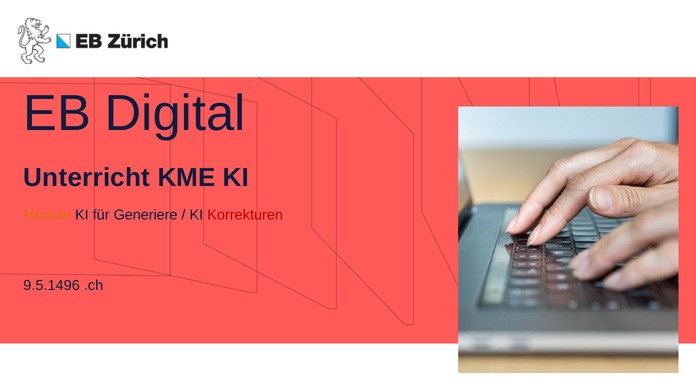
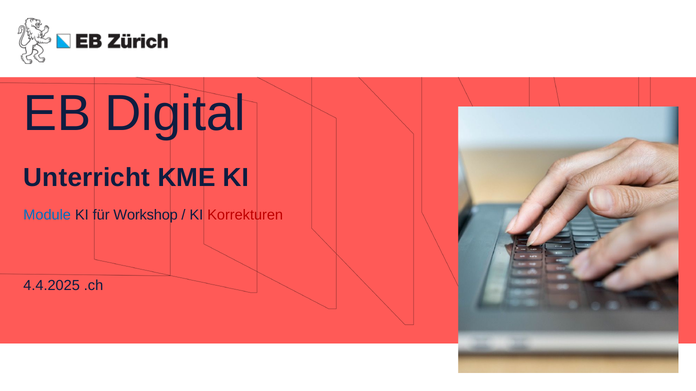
Module colour: orange -> blue (47, 215)
Generiere: Generiere -> Workshop (146, 215)
9.5.1496: 9.5.1496 -> 4.4.2025 (52, 286)
